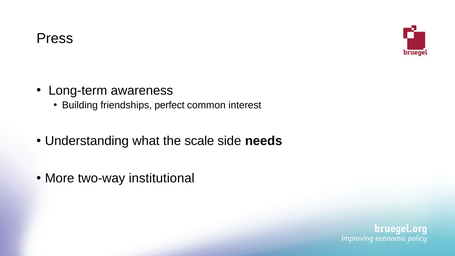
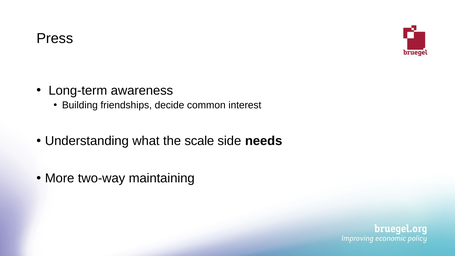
perfect: perfect -> decide (169, 105)
institutional: institutional -> maintaining (162, 178)
